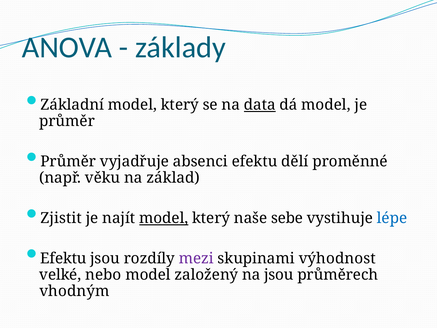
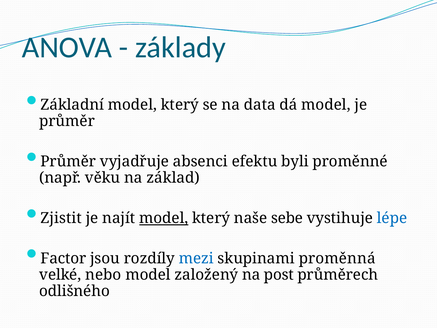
data underline: present -> none (260, 105)
dělí: dělí -> byli (295, 161)
Efektu: Efektu -> Factor (63, 258)
mezi colour: purple -> blue (196, 258)
výhodnost: výhodnost -> proměnná (337, 258)
na jsou: jsou -> post (279, 275)
vhodným: vhodným -> odlišného (75, 291)
